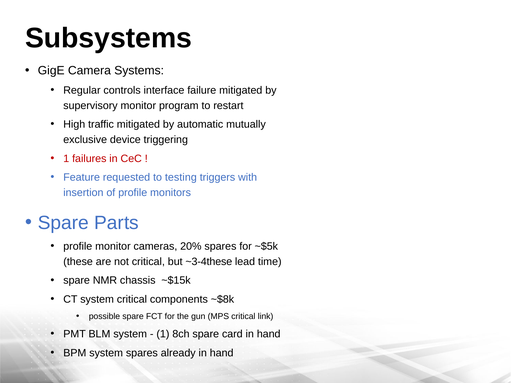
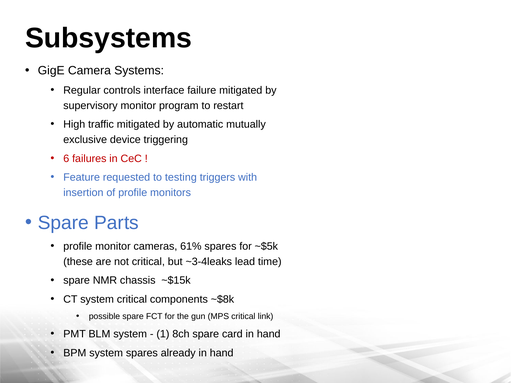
1: 1 -> 6 (66, 159)
20%: 20% -> 61% (191, 246)
~3-4these: ~3-4these -> ~3-4leaks (209, 262)
